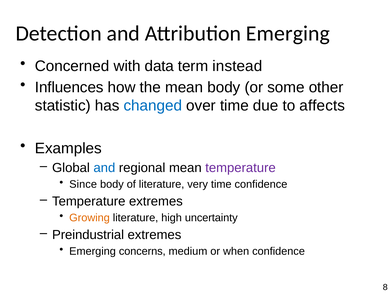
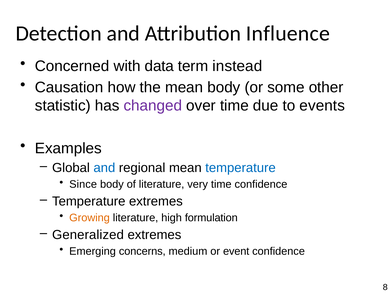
Attribution Emerging: Emerging -> Influence (288, 34)
Influences: Influences -> Causation (69, 87)
changed colour: blue -> purple (153, 106)
affects: affects -> events (322, 106)
temperature colour: purple -> blue (240, 168)
uncertainty: uncertainty -> formulation (211, 218)
Preindustrial: Preindustrial -> Generalized (88, 235)
when: when -> event (236, 251)
